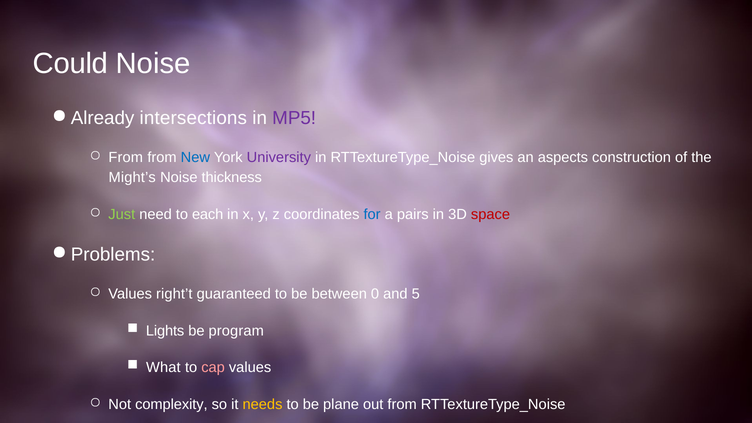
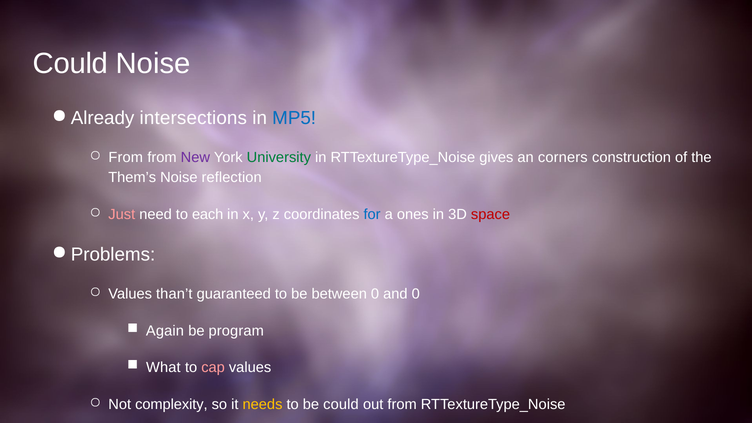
MP5 colour: purple -> blue (294, 118)
New colour: blue -> purple (195, 157)
University colour: purple -> green (279, 157)
aspects: aspects -> corners (563, 157)
Might’s: Might’s -> Them’s (132, 177)
thickness: thickness -> reflection (232, 177)
Just colour: light green -> pink (122, 214)
pairs: pairs -> ones (413, 214)
right’t: right’t -> than’t (174, 294)
and 5: 5 -> 0 (416, 294)
Lights: Lights -> Again (165, 331)
be plane: plane -> could (341, 404)
